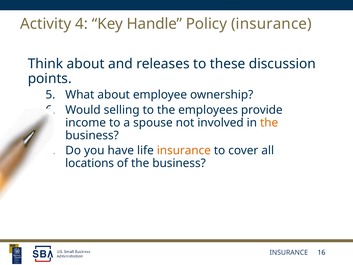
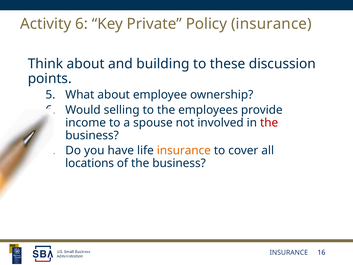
Activity 4: 4 -> 6 (82, 24)
Handle: Handle -> Private (154, 24)
releases: releases -> building (163, 64)
the colour: orange -> red (269, 123)
